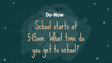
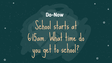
5:15am: 5:15am -> 6:15am (37, 38)
